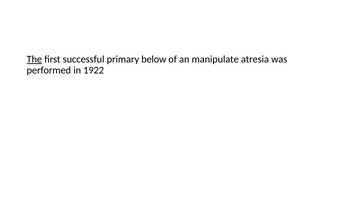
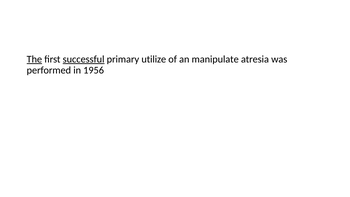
successful underline: none -> present (84, 59)
below: below -> utilize (154, 59)
1922: 1922 -> 1956 (94, 70)
